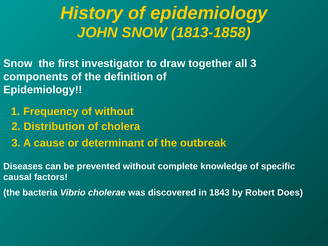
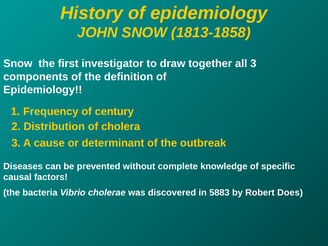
of without: without -> century (114, 112)
1843: 1843 -> 5883 (219, 193)
